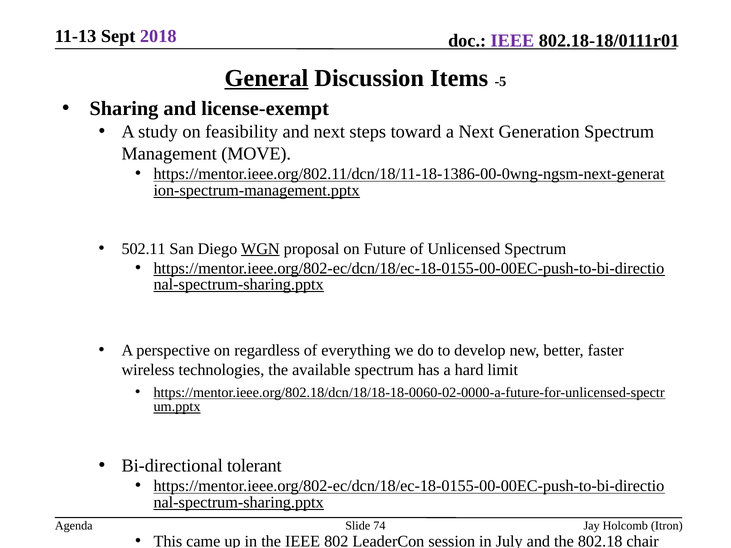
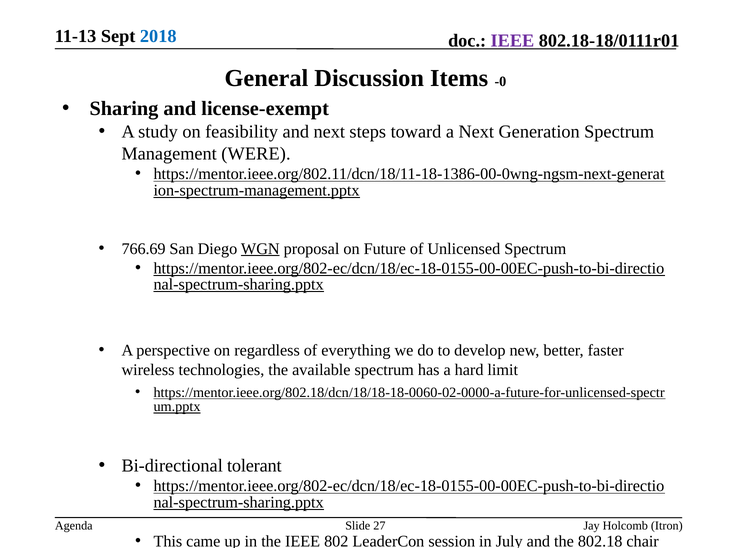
2018 colour: purple -> blue (158, 36)
General underline: present -> none (266, 78)
-5: -5 -> -0 (500, 82)
MOVE: MOVE -> WERE (256, 154)
502.11: 502.11 -> 766.69 (144, 249)
74: 74 -> 27 (379, 526)
